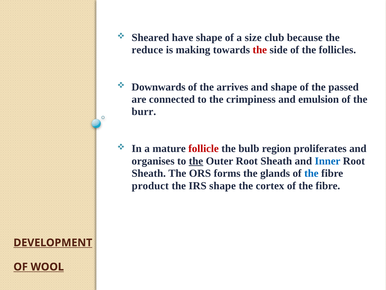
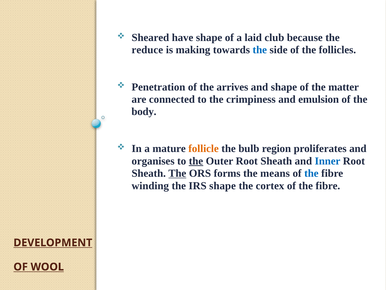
size: size -> laid (253, 38)
the colour: red -> blue (260, 50)
Downwards: Downwards -> Penetration (158, 87)
passed: passed -> matter (344, 87)
burr: burr -> body (144, 111)
follicle colour: red -> orange (204, 148)
The underline: none -> present (177, 173)
glands: glands -> means (275, 173)
product: product -> winding (150, 185)
